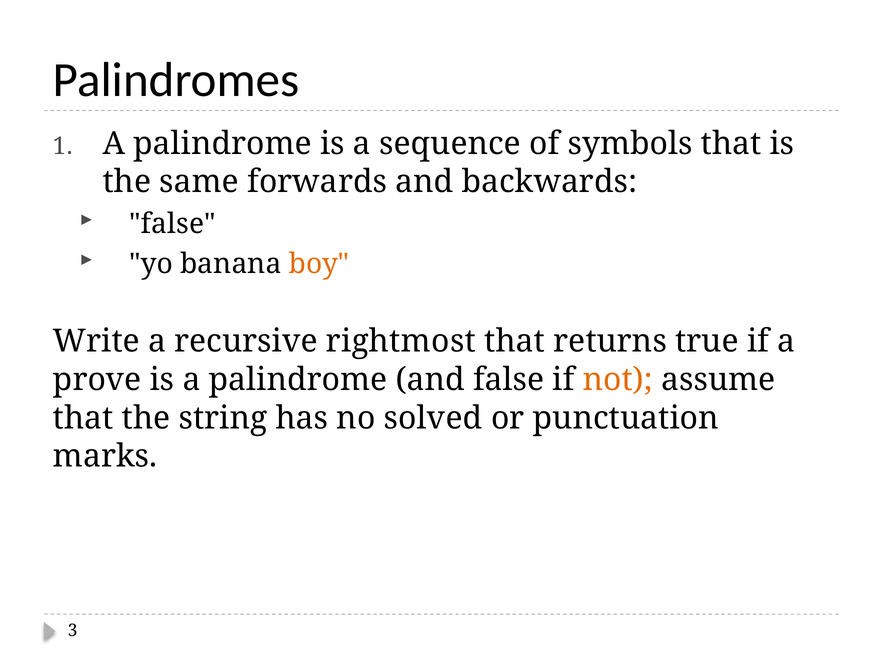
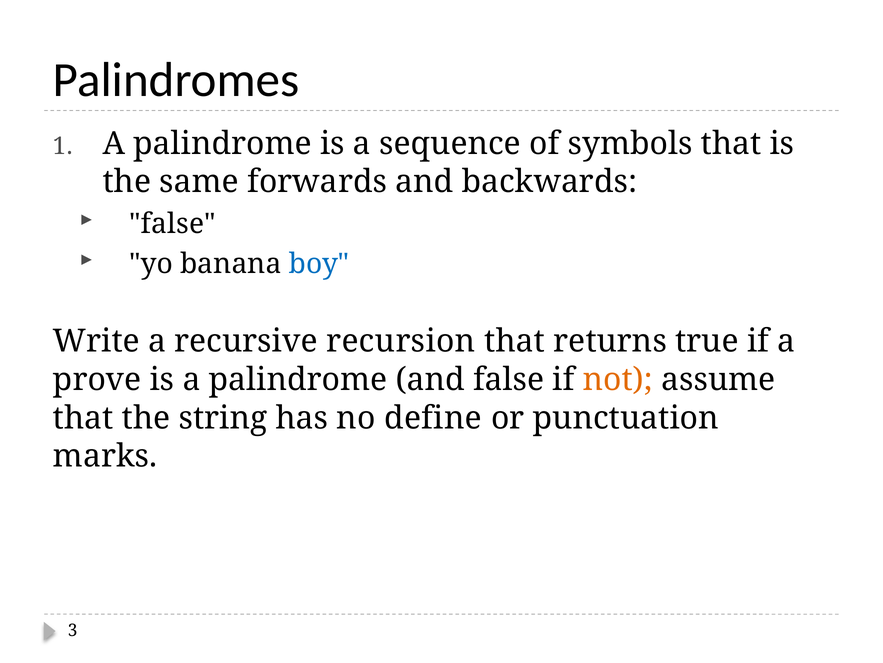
boy colour: orange -> blue (319, 264)
rightmost: rightmost -> recursion (401, 341)
solved: solved -> define (433, 418)
